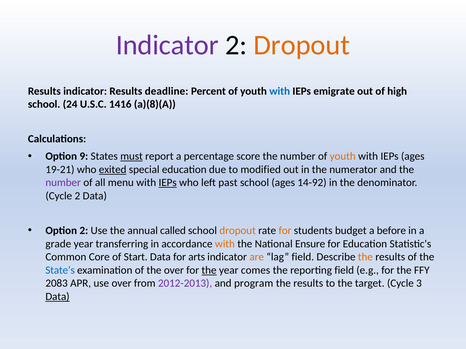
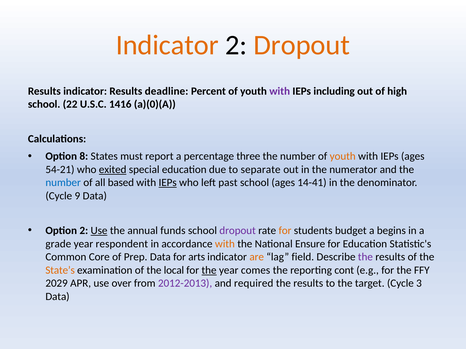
Indicator colour: purple -> orange (167, 45)
with colour: blue -> purple (280, 91)
emigrate: emigrate -> including (334, 91)
24: 24 -> 22 (70, 104)
a)(8)(A: a)(8)(A -> a)(0)(A (155, 104)
9: 9 -> 8 (84, 157)
must underline: present -> none (132, 157)
score: score -> three (248, 157)
19-21: 19-21 -> 54-21 (60, 170)
modified: modified -> separate (261, 170)
number colour: purple -> blue (63, 183)
menu: menu -> based (121, 183)
14-92: 14-92 -> 14-41 (312, 183)
Cycle 2: 2 -> 9 (77, 196)
Use underline: none -> present (99, 231)
called: called -> funds (173, 231)
dropout colour: orange -> purple (238, 231)
before: before -> begins (391, 231)
transferring: transferring -> respondent (122, 244)
Start: Start -> Prep (136, 257)
the colour: orange -> purple (365, 257)
State’s colour: blue -> orange (60, 271)
the over: over -> local (174, 271)
reporting field: field -> cont (344, 271)
2083: 2083 -> 2029 (57, 284)
program: program -> required (254, 284)
Data underline: present -> none (58, 297)
